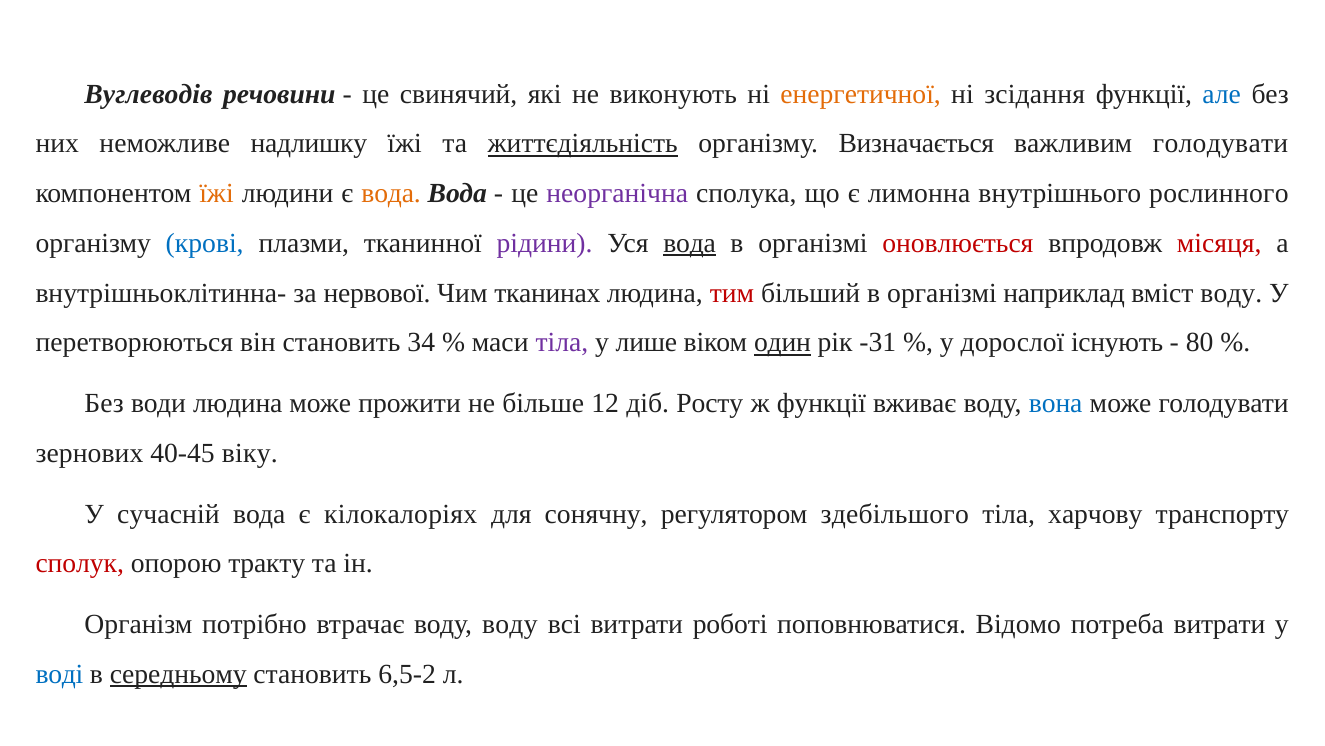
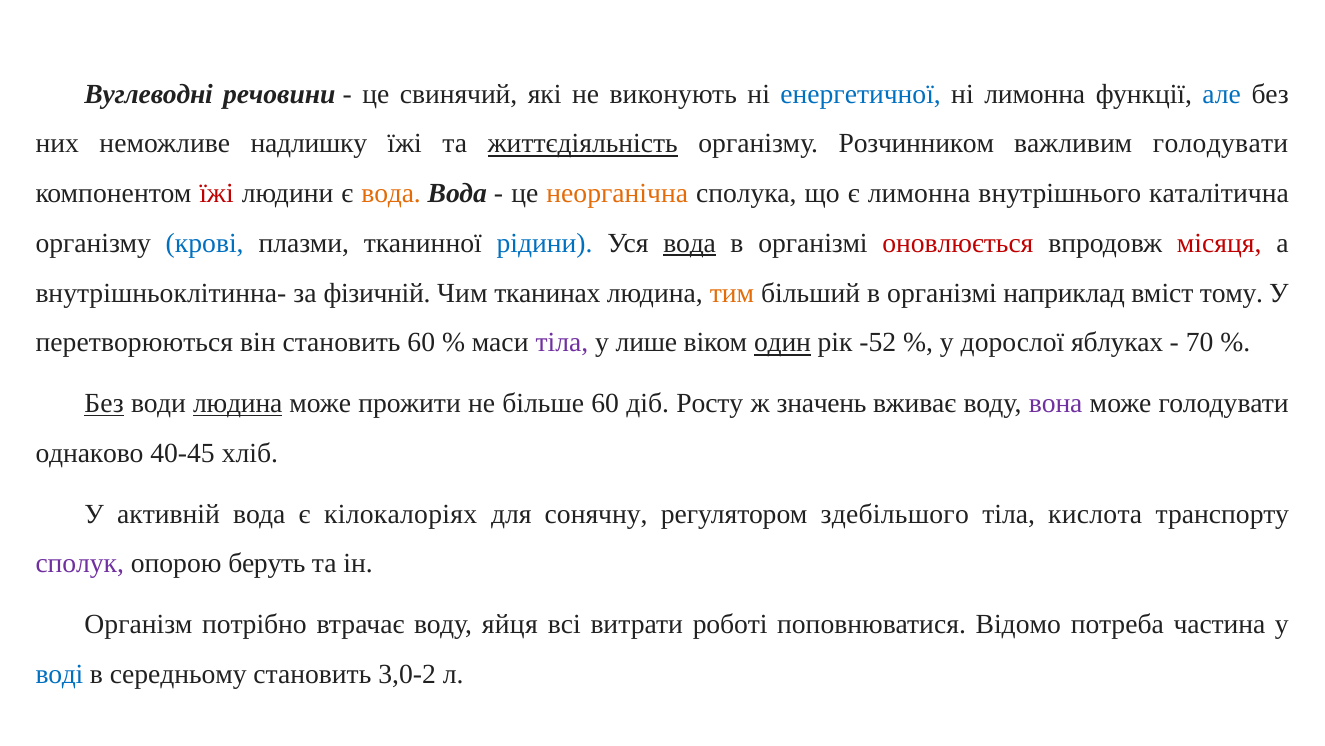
Вуглеводів: Вуглеводів -> Вуглеводні (149, 94)
енергетичної colour: orange -> blue (861, 94)
ні зсідання: зсідання -> лимонна (1035, 94)
Визначається: Визначається -> Розчинником (916, 144)
їжі colour: orange -> red (217, 193)
неорганічна colour: purple -> orange (617, 193)
рослинного: рослинного -> каталітична (1219, 193)
рідини colour: purple -> blue (545, 243)
нервової: нервової -> фізичній (377, 293)
тим colour: red -> orange (732, 293)
вміст воду: воду -> тому (1231, 293)
становить 34: 34 -> 60 (421, 342)
-31: -31 -> -52 (878, 342)
існують: існують -> яблуках (1117, 342)
80: 80 -> 70 (1200, 342)
Без underline: none -> present (104, 403)
людина underline: none -> present (238, 403)
більше 12: 12 -> 60 (605, 403)
ж функції: функції -> значень (822, 403)
вона colour: blue -> purple (1056, 403)
зернових: зернових -> однаково (90, 453)
віку: віку -> хліб (250, 453)
сучасній: сучасній -> активній (168, 514)
харчову: харчову -> кислота (1095, 514)
сполук colour: red -> purple (80, 563)
тракту: тракту -> беруть (267, 563)
воду воду: воду -> яйця (510, 624)
потреба витрати: витрати -> частина (1219, 624)
середньому underline: present -> none (178, 674)
6,5-2: 6,5-2 -> 3,0-2 (407, 674)
